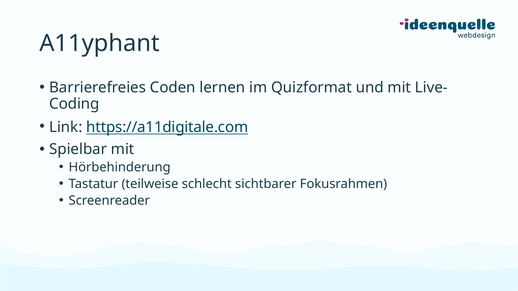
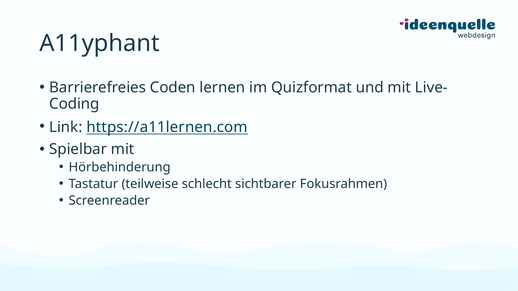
https://a11digitale.com: https://a11digitale.com -> https://a11lernen.com (167, 127)
